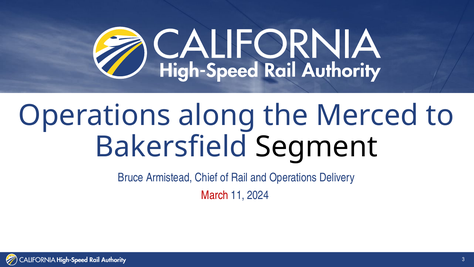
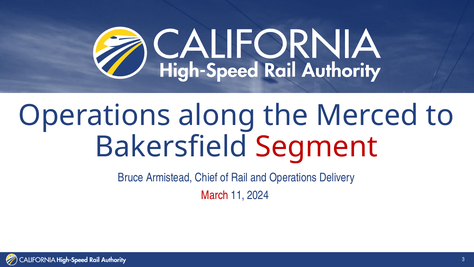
Segment colour: black -> red (316, 147)
